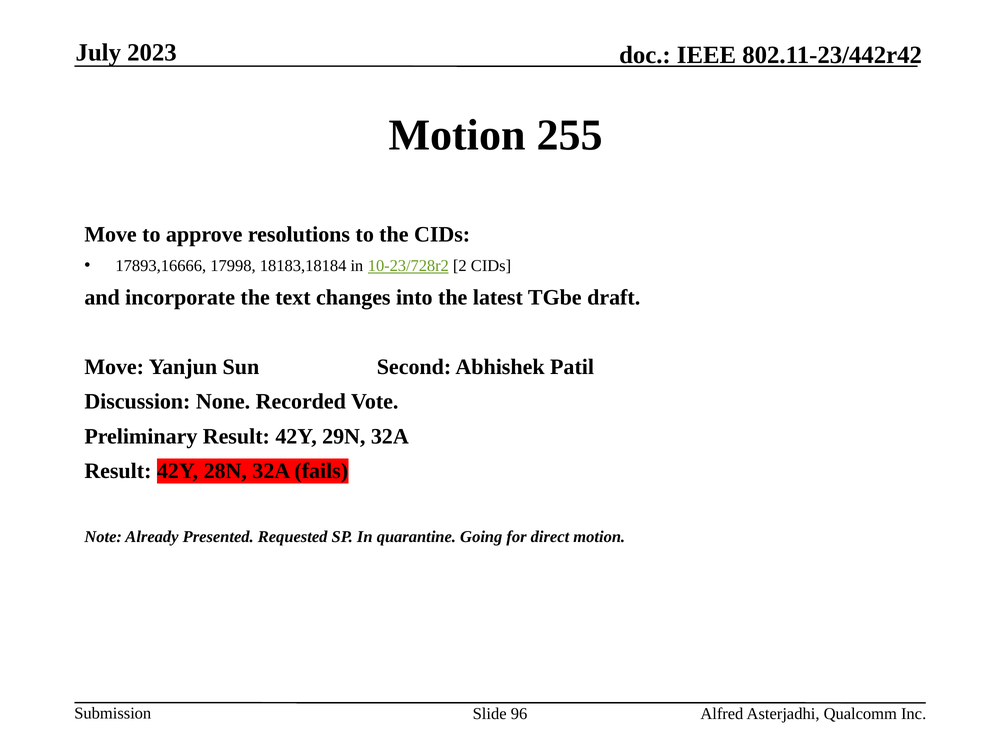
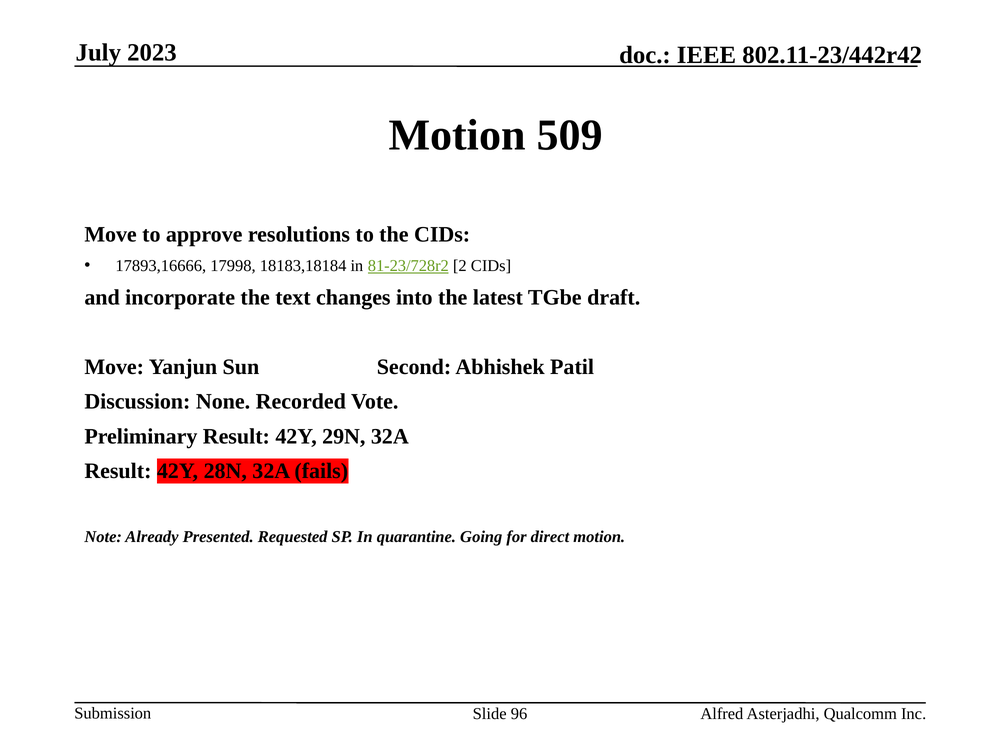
255: 255 -> 509 (570, 135)
10-23/728r2: 10-23/728r2 -> 81-23/728r2 (408, 266)
